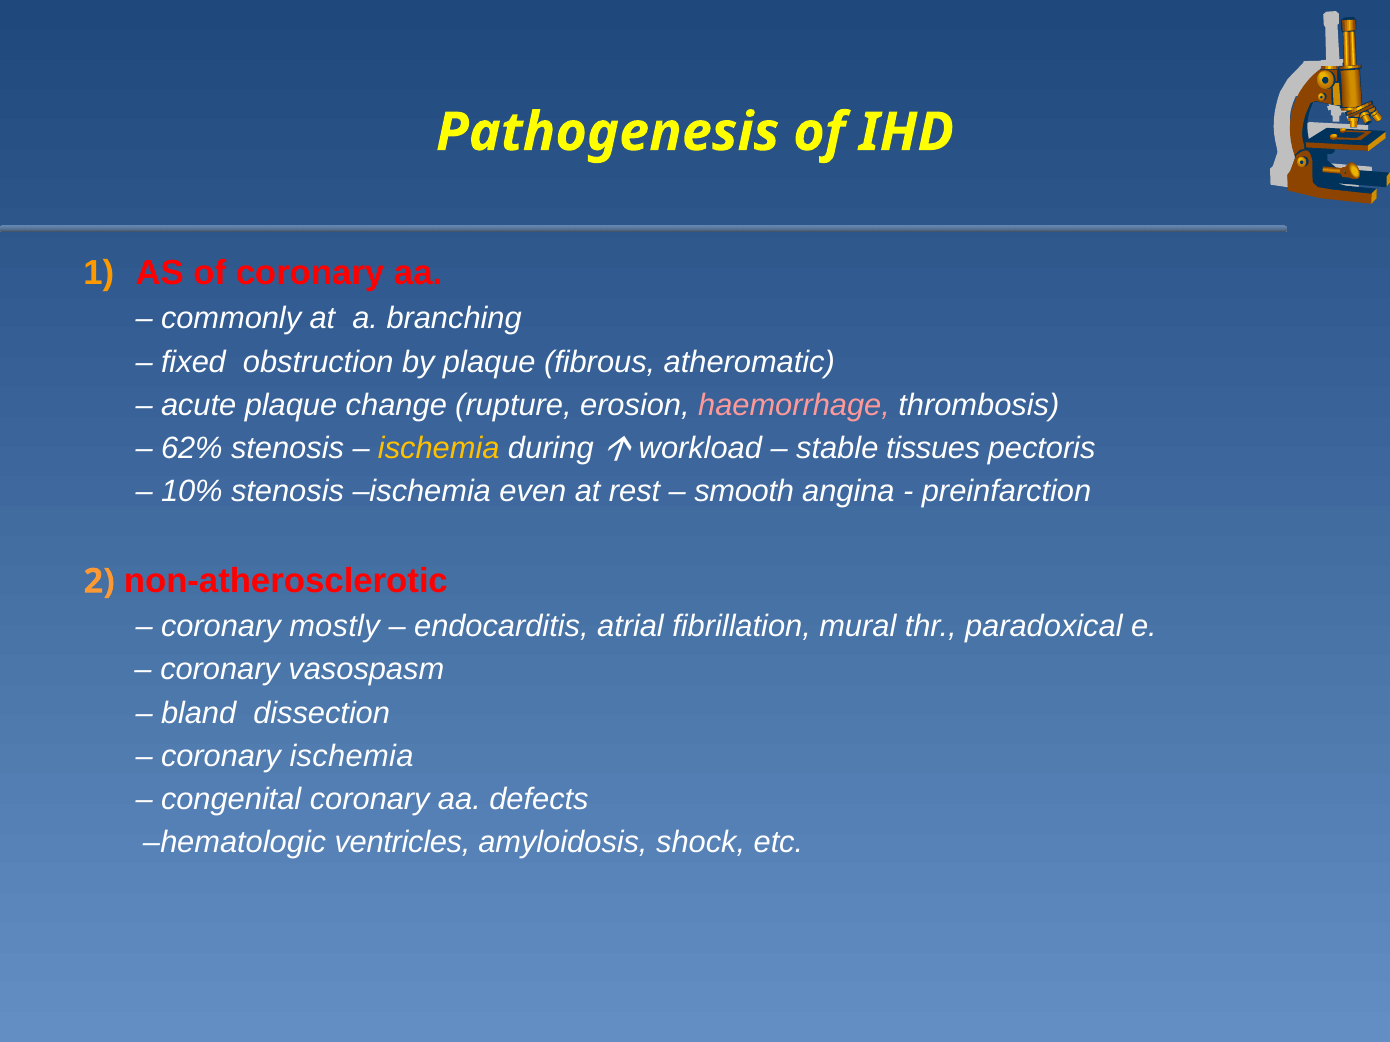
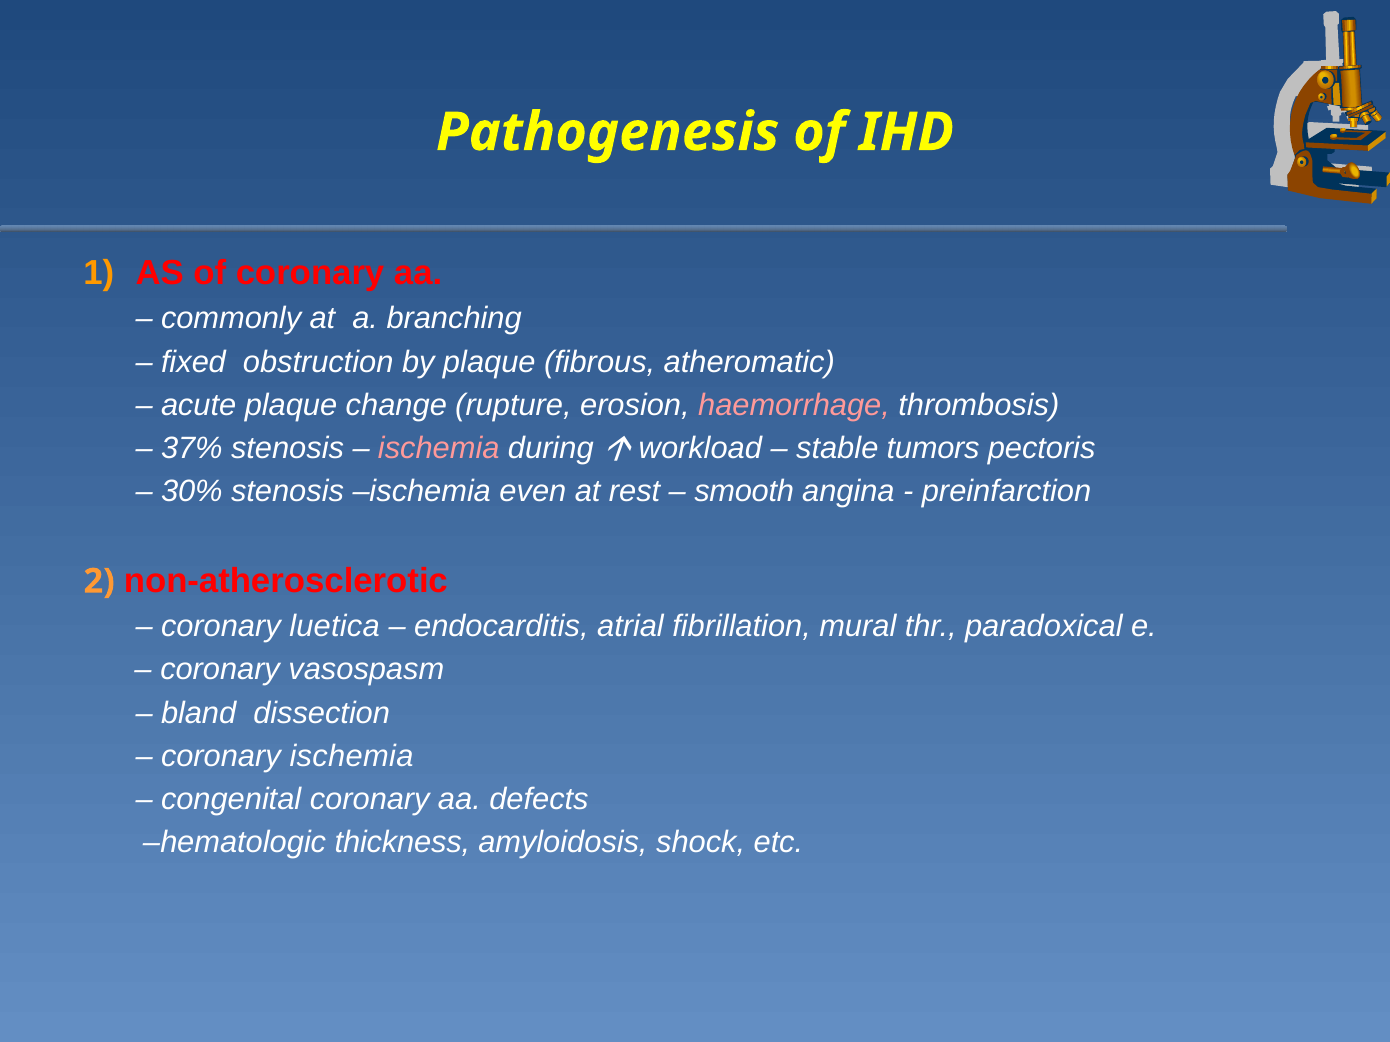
62%: 62% -> 37% (192, 448)
ischemia colour: yellow -> pink (439, 448)
tissues: tissues -> tumors (933, 448)
10%: 10% -> 30% (192, 492)
mostly: mostly -> luetica (334, 627)
ventricles: ventricles -> thickness (402, 843)
